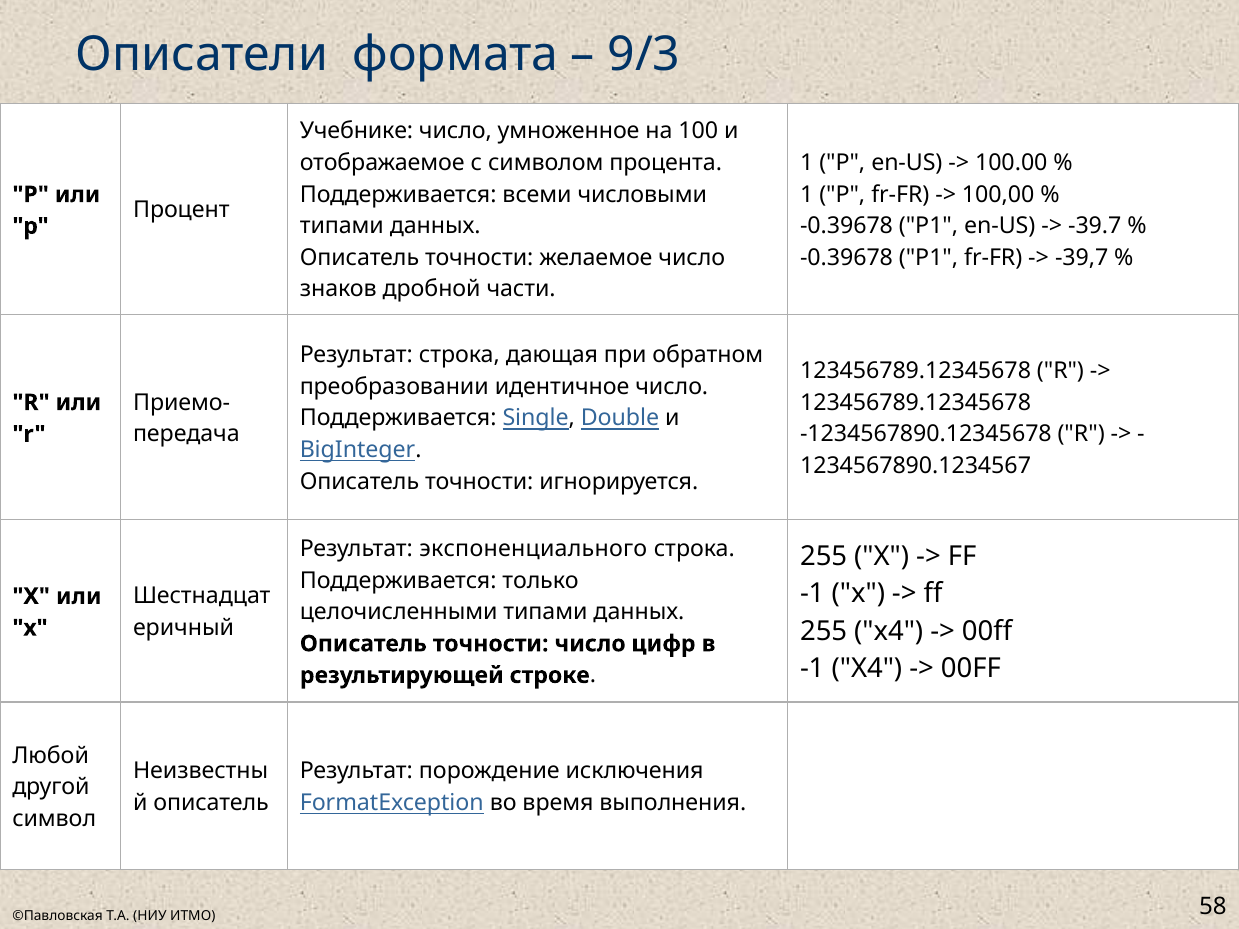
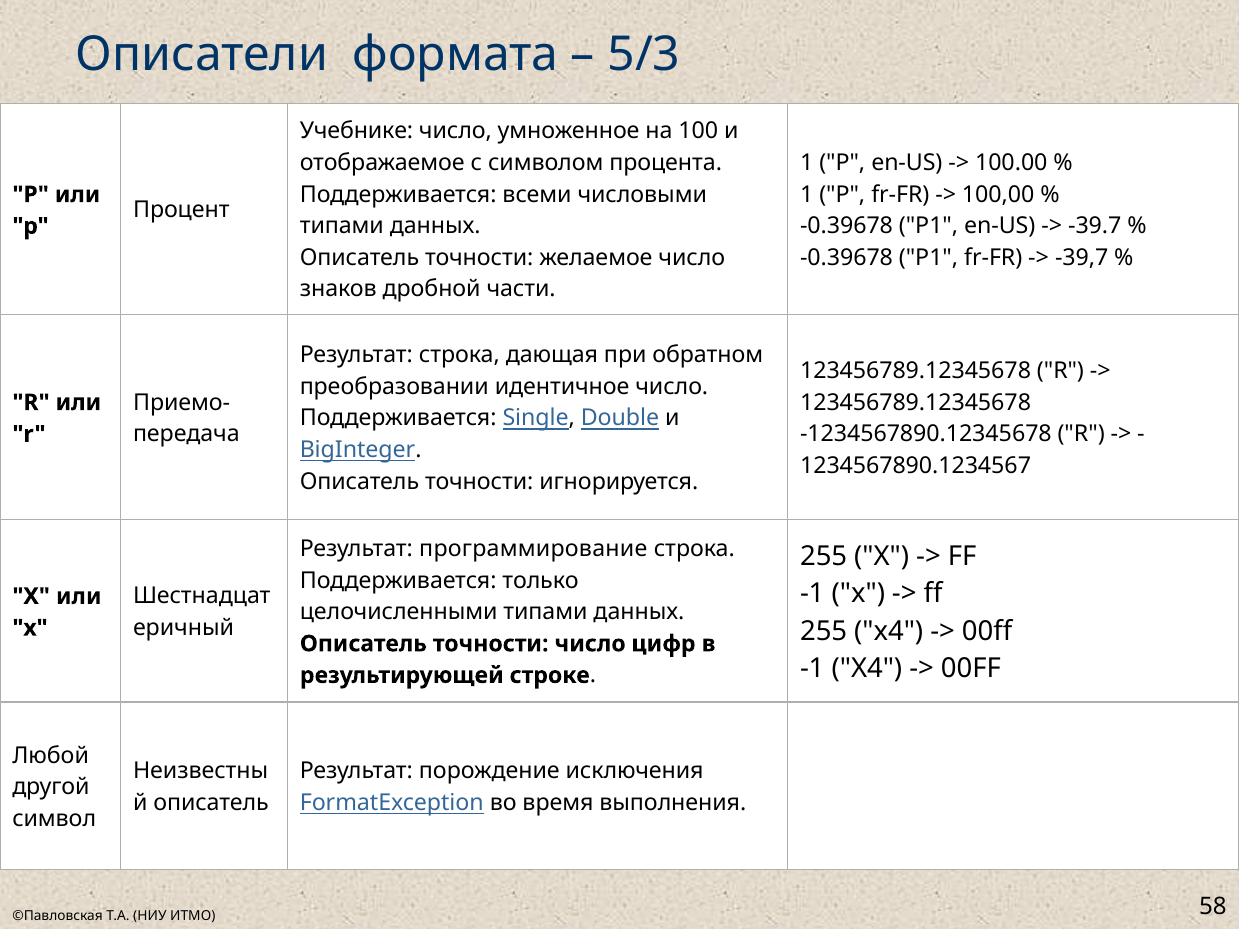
9/3: 9/3 -> 5/3 (644, 54)
экспоненциального: экспоненциального -> программирование (533, 549)
